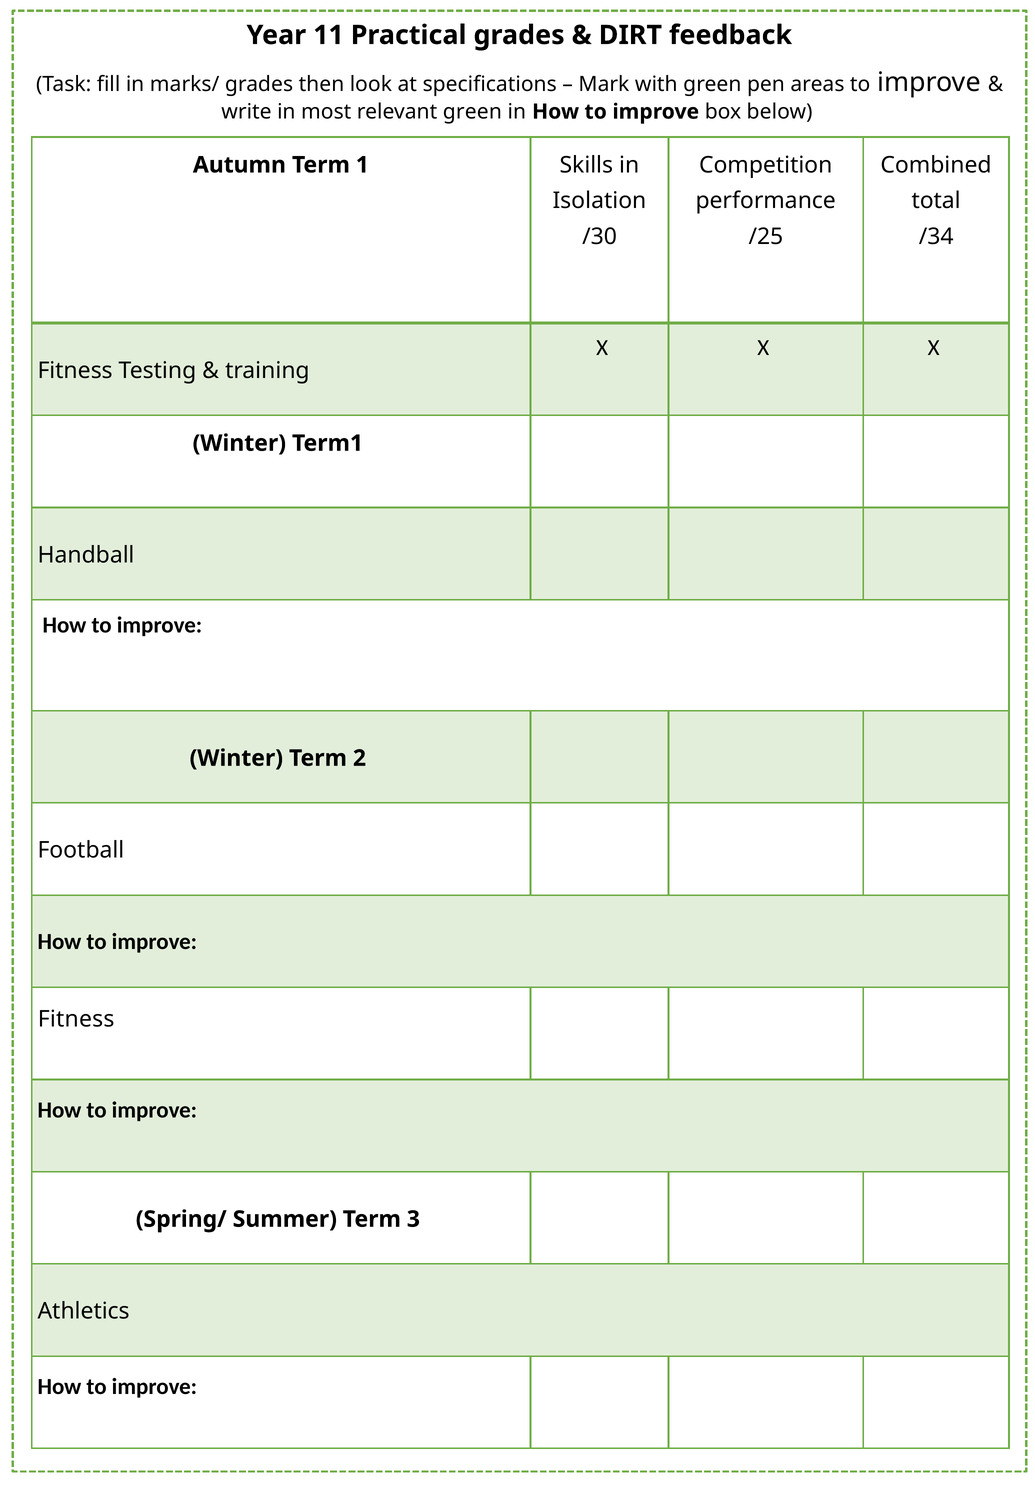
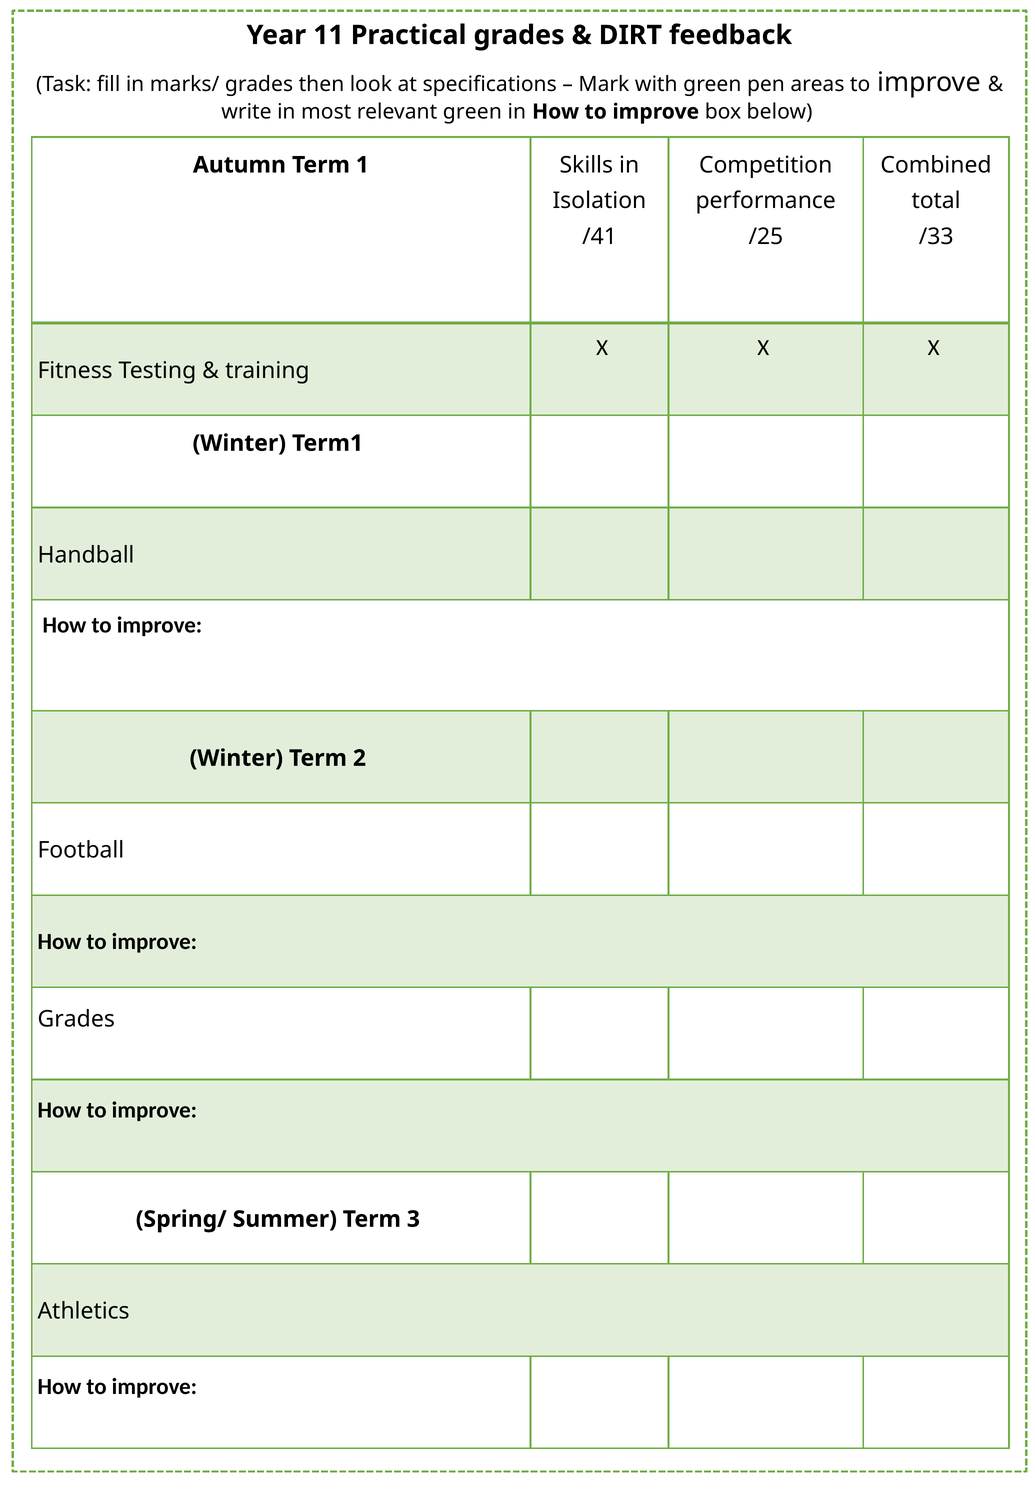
/30: /30 -> /41 (600, 237)
/34: /34 -> /33 (936, 237)
Fitness: Fitness -> Grades (76, 1018)
